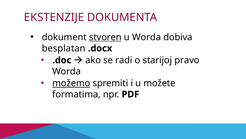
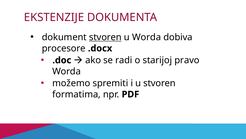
besplatan: besplatan -> procesore (64, 48)
možemo underline: present -> none (71, 83)
u možete: možete -> stvoren (159, 83)
